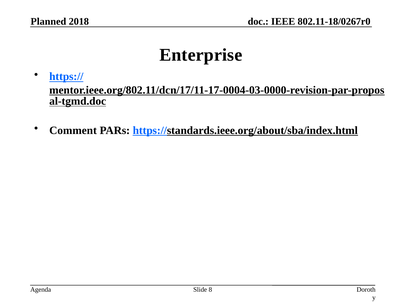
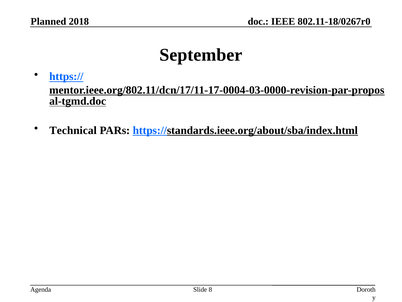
Enterprise: Enterprise -> September (201, 55)
Comment: Comment -> Technical (73, 130)
